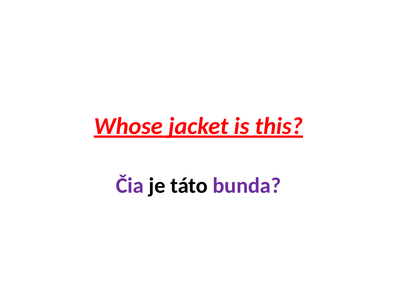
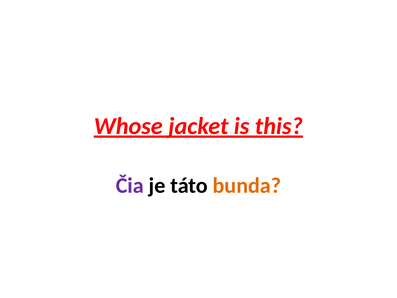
bunda colour: purple -> orange (247, 185)
